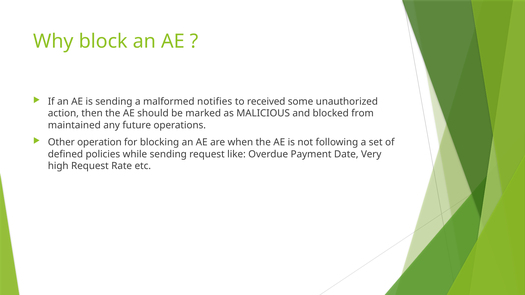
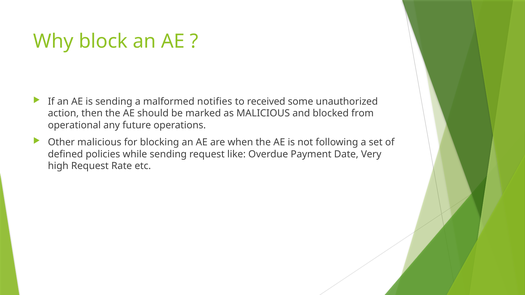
maintained: maintained -> operational (74, 125)
Other operation: operation -> malicious (99, 143)
